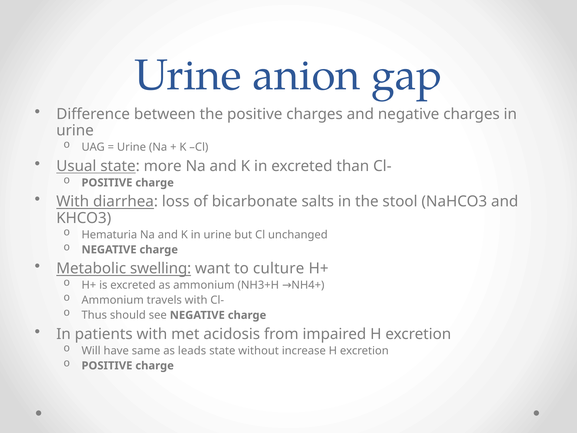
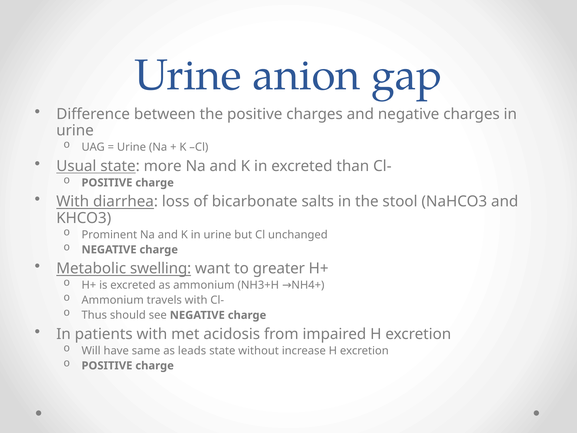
Hematuria: Hematuria -> Prominent (109, 235)
culture: culture -> greater (279, 268)
